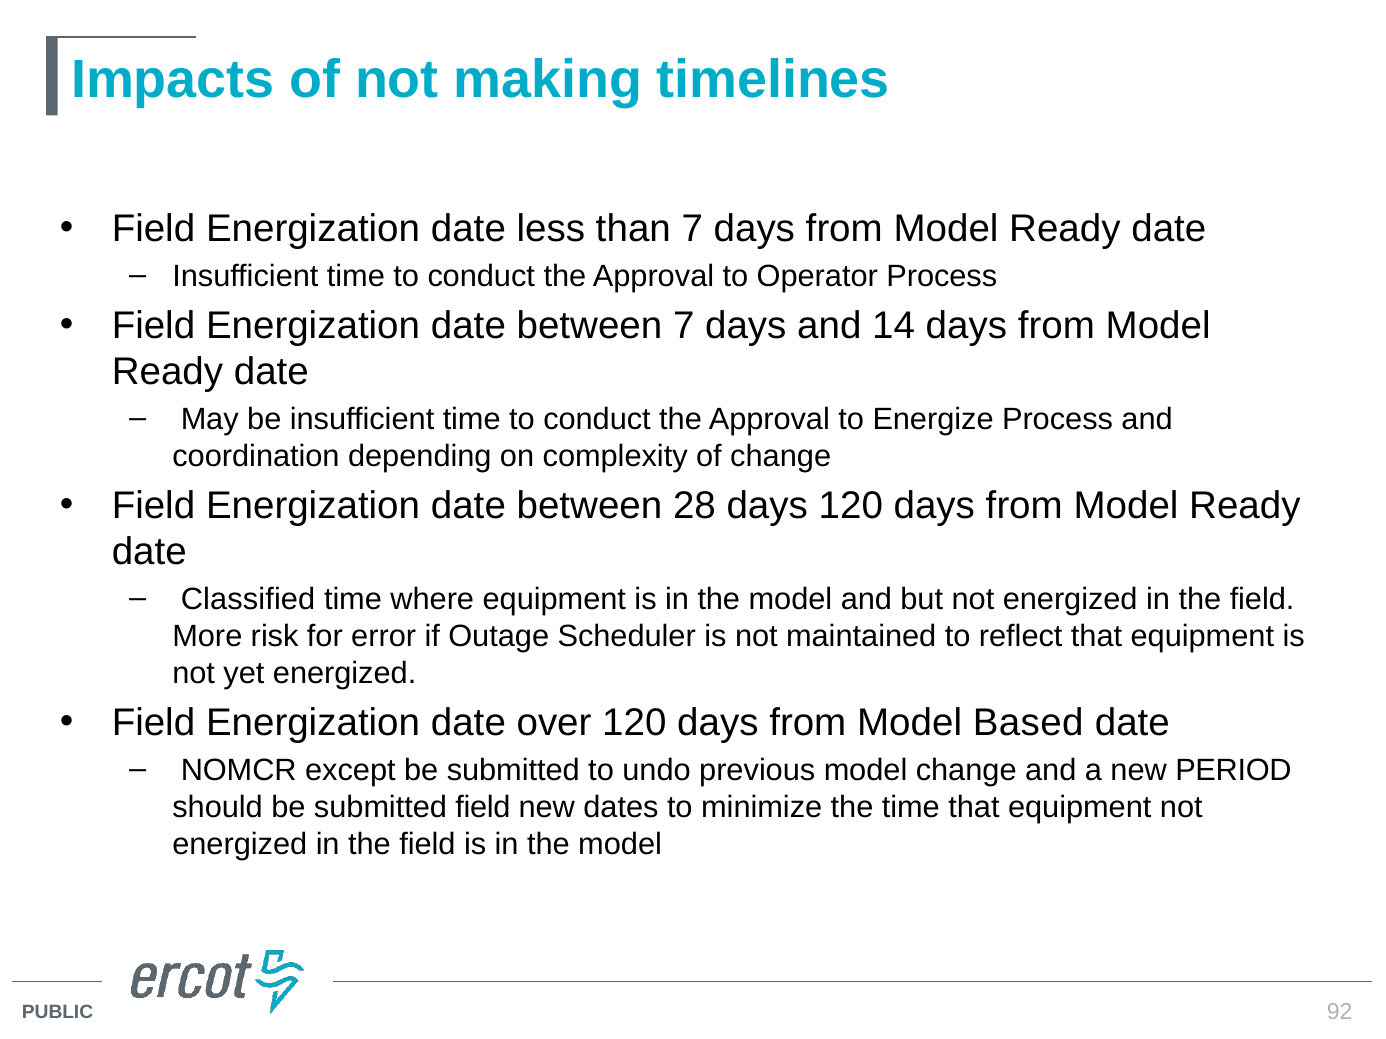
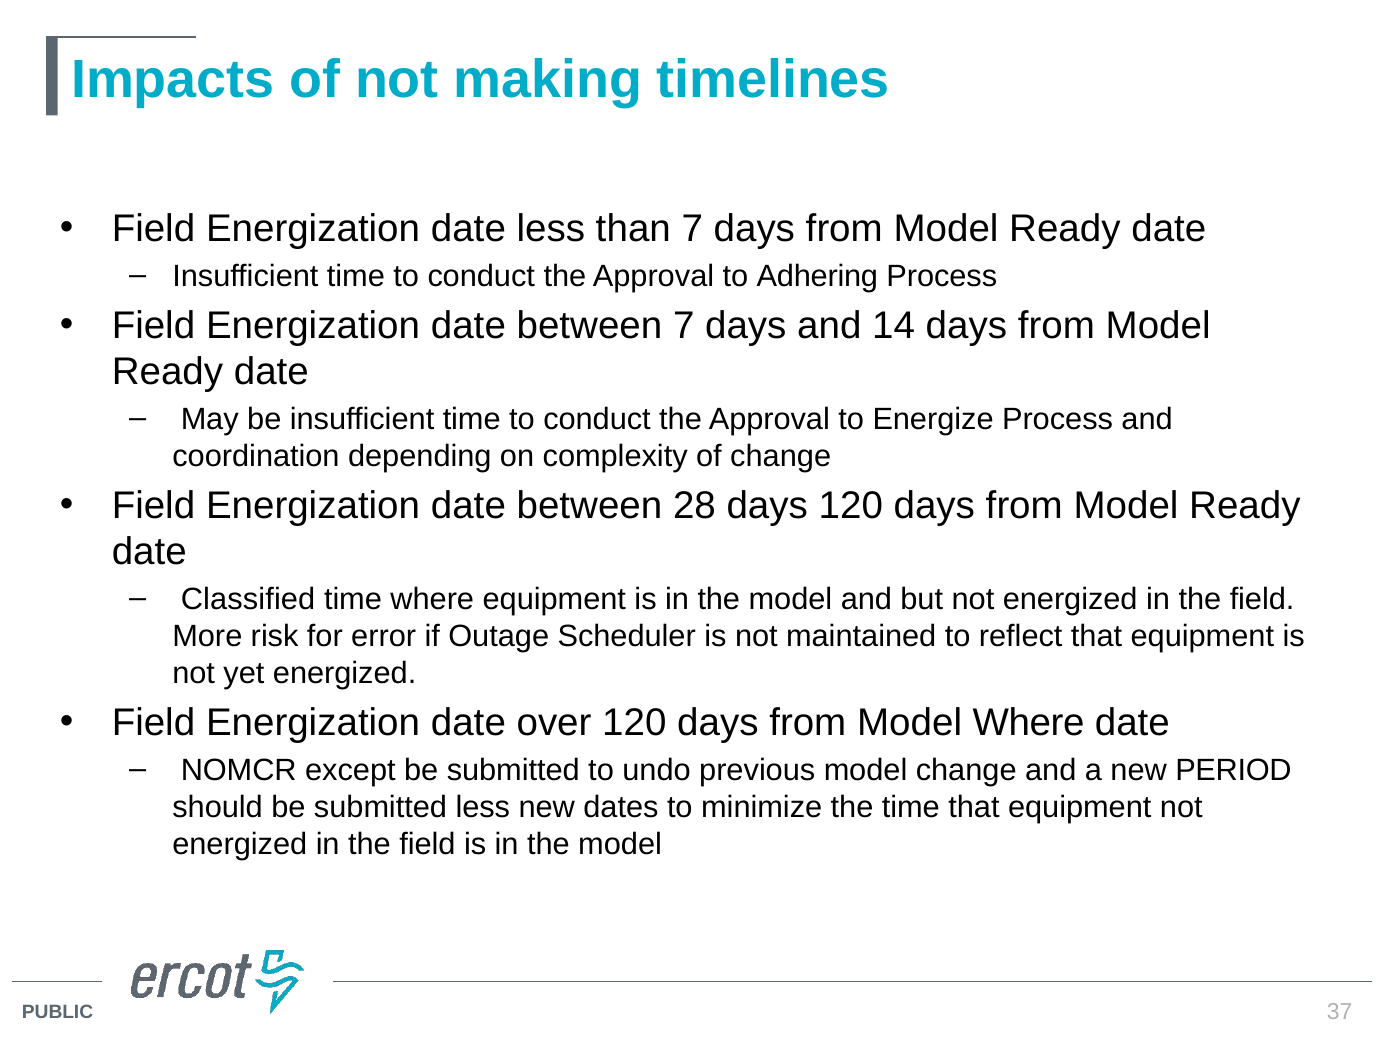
Operator: Operator -> Adhering (817, 276)
Model Based: Based -> Where (1029, 723)
submitted field: field -> less (483, 807)
92: 92 -> 37 (1340, 1012)
